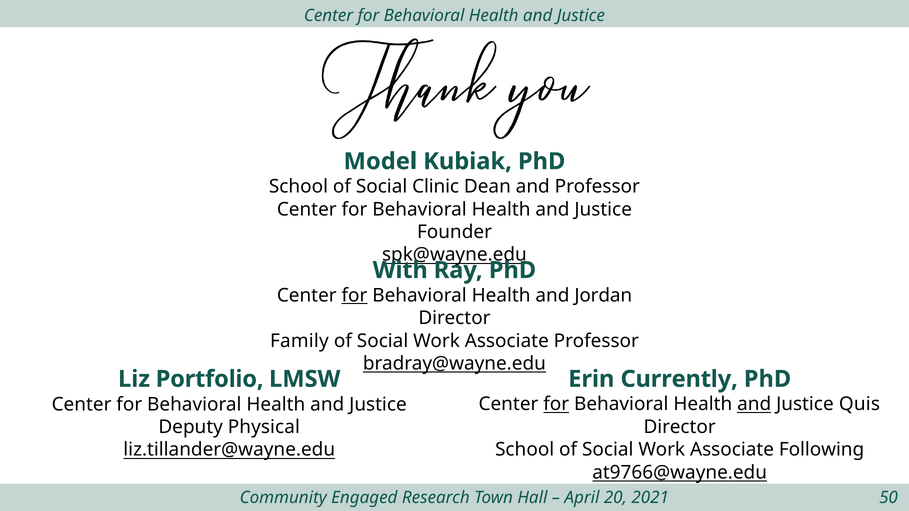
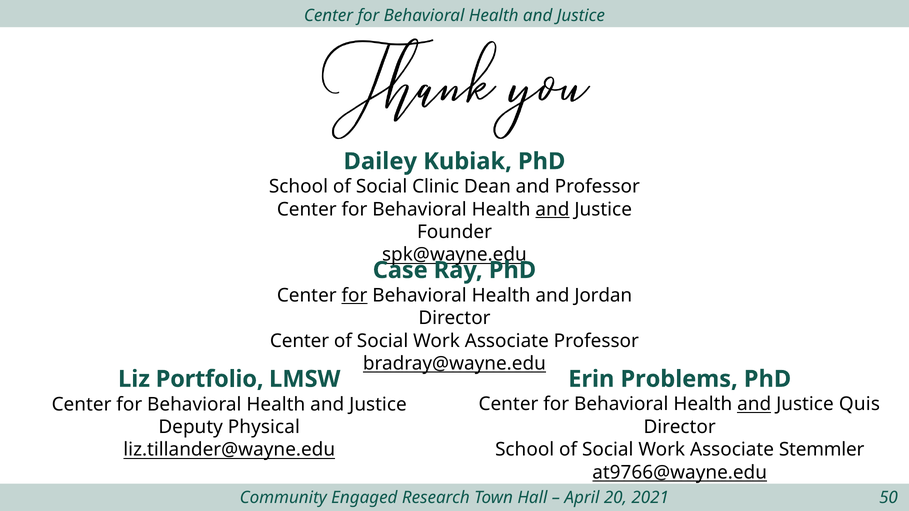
Model: Model -> Dailey (380, 161)
and underline: none -> present (552, 209)
With: With -> Case (400, 270)
Family: Family -> Center (300, 341)
Currently: Currently -> Problems (679, 379)
for underline: present -> none (556, 404)
Following: Following -> Stemmler (822, 450)
